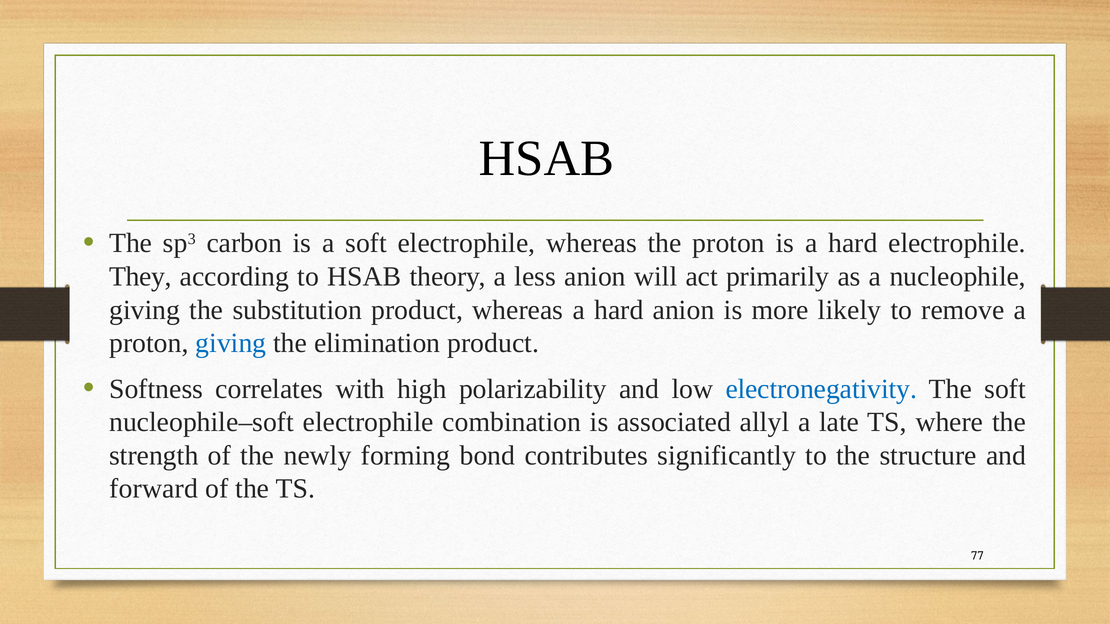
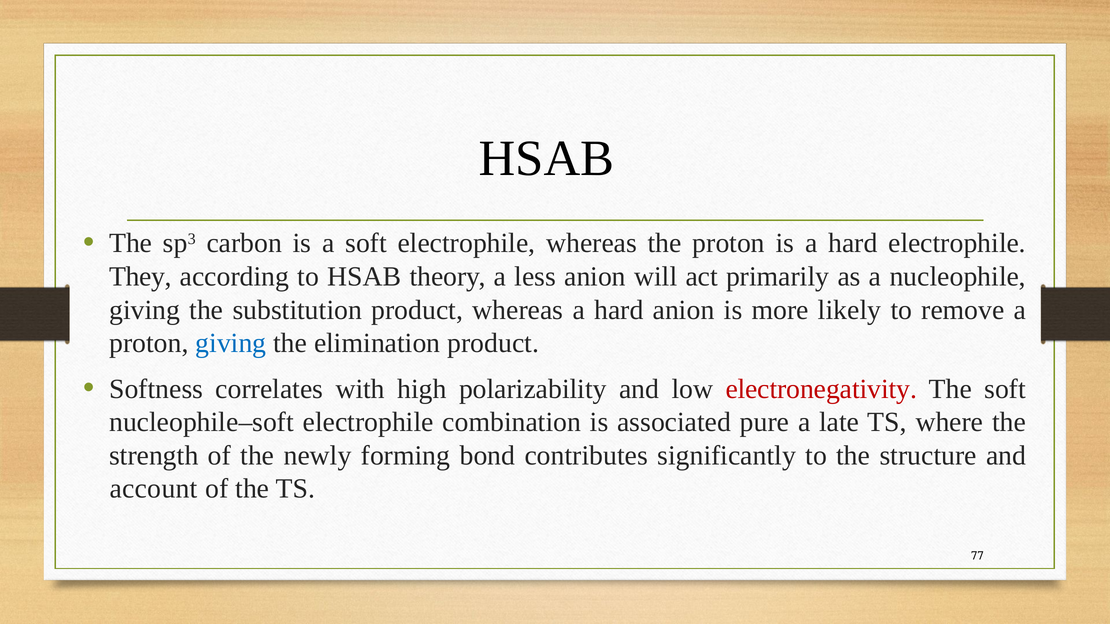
electronegativity colour: blue -> red (821, 389)
allyl: allyl -> pure (765, 422)
forward: forward -> account (154, 489)
